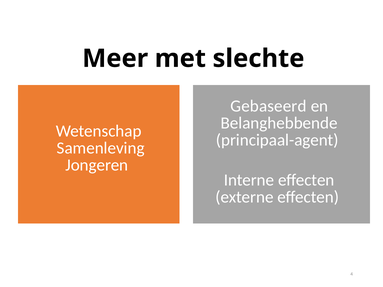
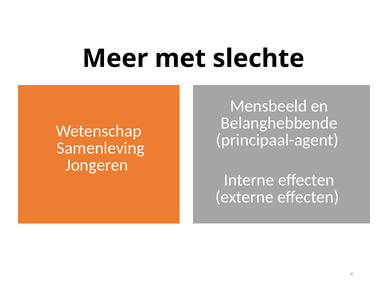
Gebaseerd: Gebaseerd -> Mensbeeld (269, 106)
